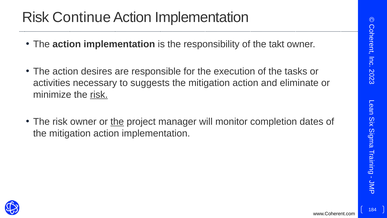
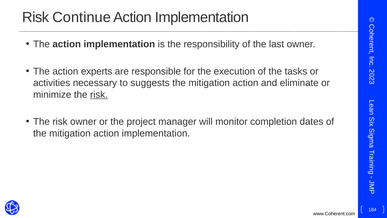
takt: takt -> last (277, 44)
desires: desires -> experts (97, 71)
the underline: present -> none (117, 122)
